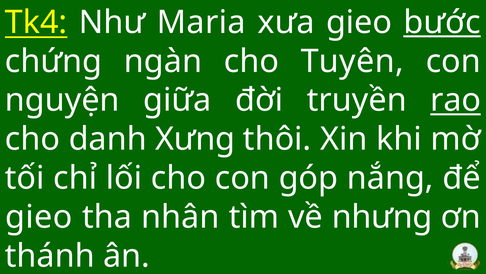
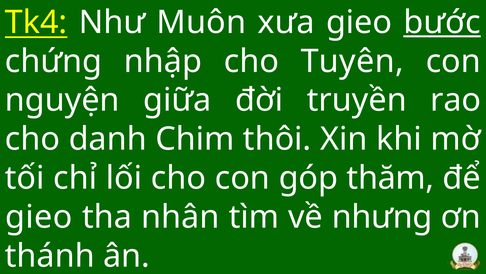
Maria: Maria -> Muôn (201, 22)
ngàn: ngàn -> nhập (163, 61)
rao underline: present -> none (456, 100)
Xưng: Xưng -> Chim (195, 139)
nắng: nắng -> thăm (390, 178)
